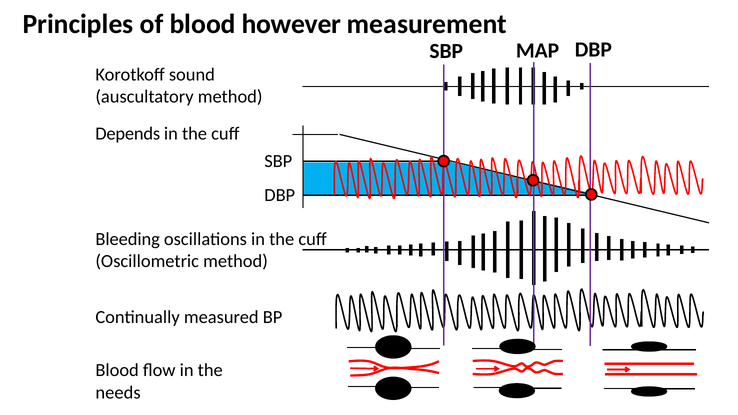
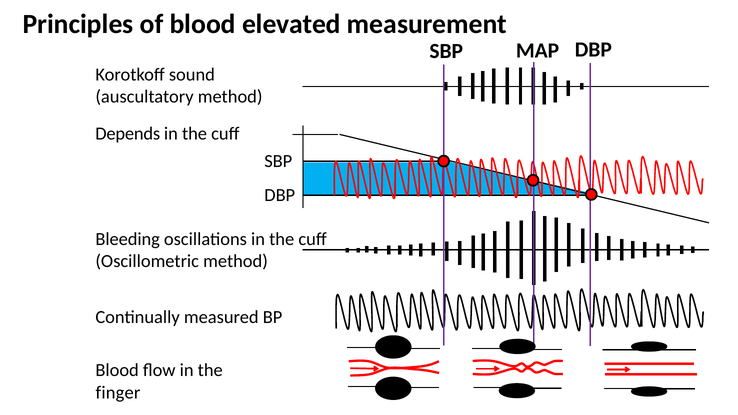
however: however -> elevated (291, 24)
needs: needs -> finger (118, 393)
